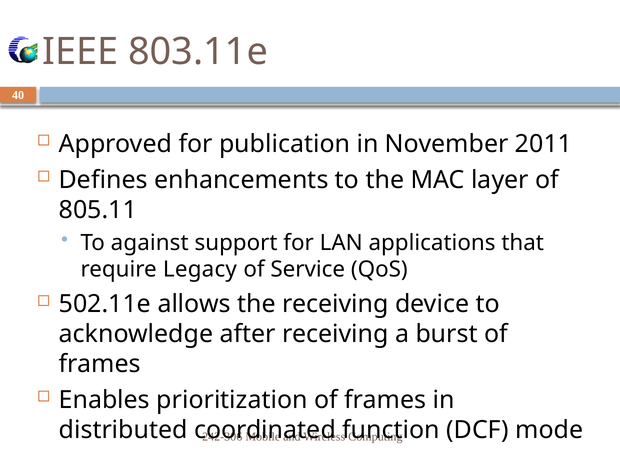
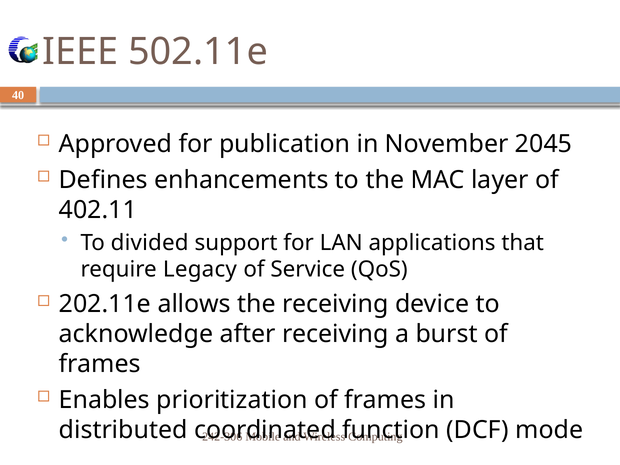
803.11e: 803.11e -> 502.11e (198, 52)
2011: 2011 -> 2045 (544, 144)
805.11: 805.11 -> 402.11 (98, 210)
against: against -> divided (150, 243)
502.11e: 502.11e -> 202.11e (105, 304)
